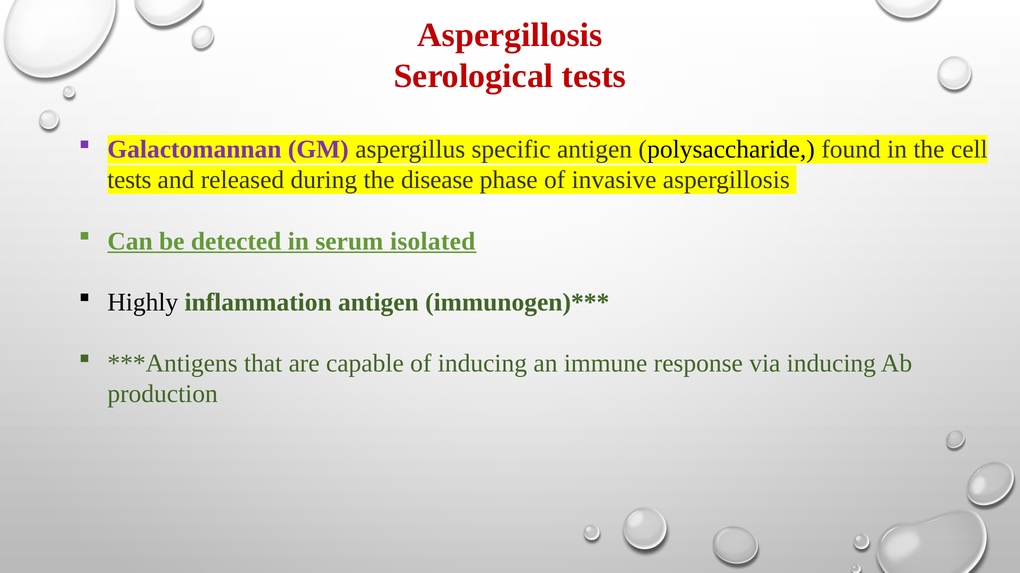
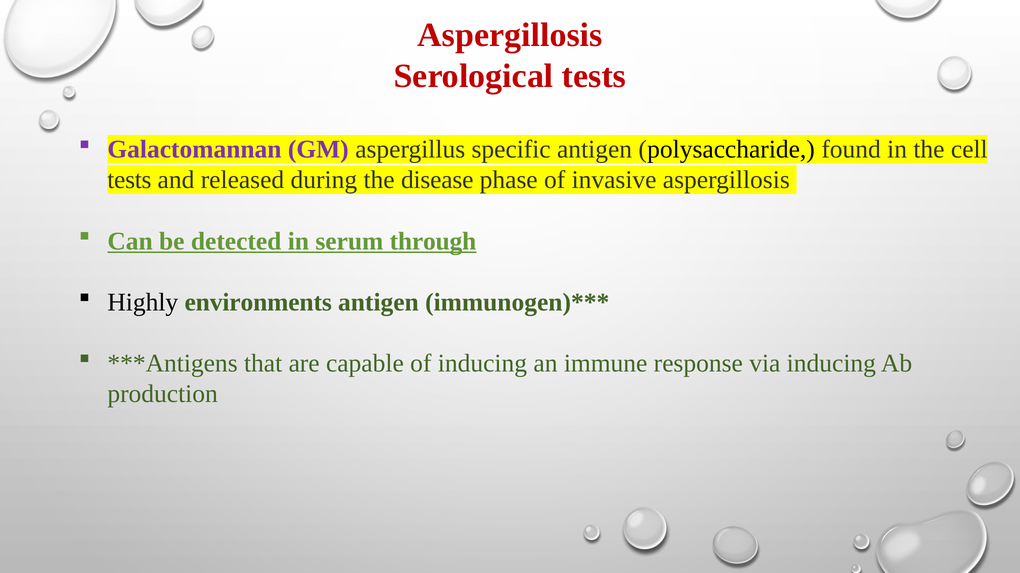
isolated: isolated -> through (433, 241)
inflammation: inflammation -> environments (258, 303)
